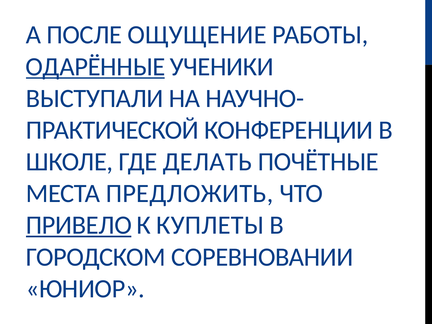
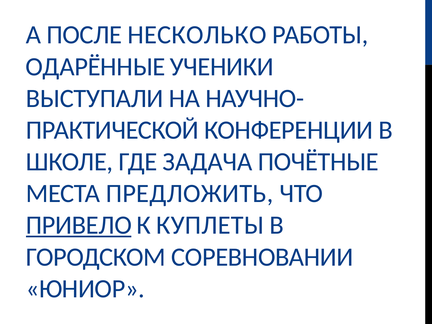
ОЩУЩЕНИЕ: ОЩУЩЕНИЕ -> НЕСКОЛЬКО (197, 35)
ОДАРЁННЫЕ underline: present -> none (95, 67)
ДЕЛАТЬ: ДЕЛАТЬ -> ЗАДАЧА (208, 162)
